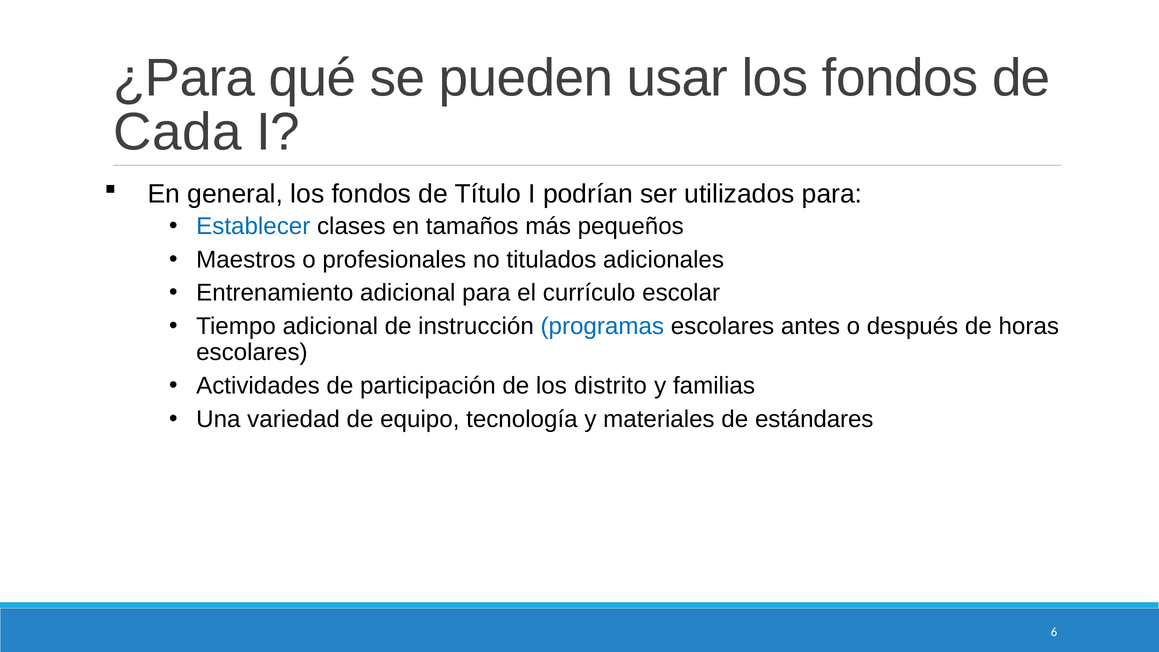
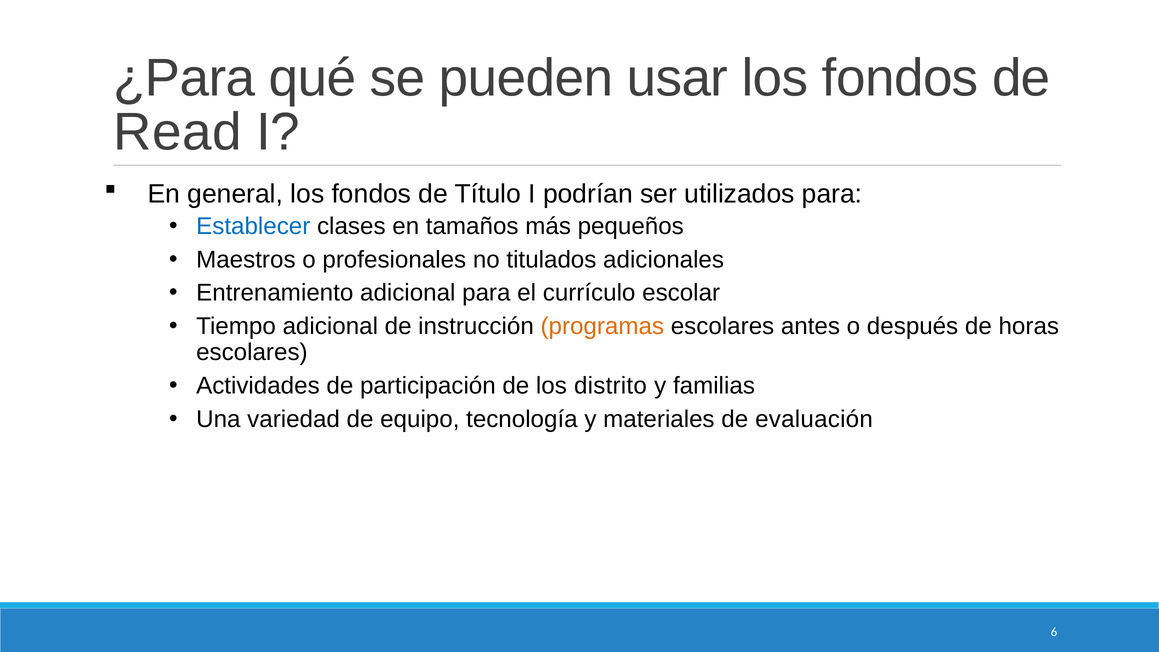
Cada: Cada -> Read (178, 132)
programas colour: blue -> orange (602, 326)
estándares: estándares -> evaluación (814, 419)
